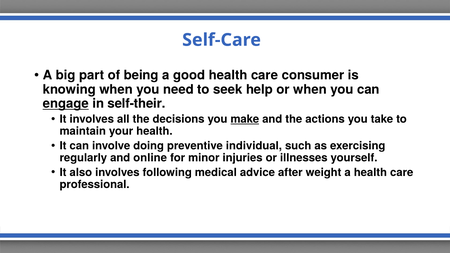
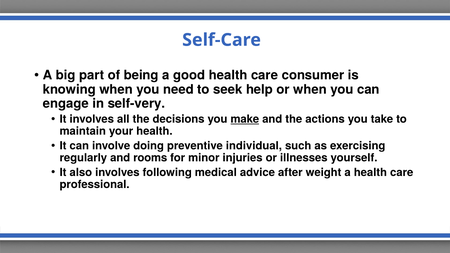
engage underline: present -> none (66, 104)
self-their: self-their -> self-very (136, 104)
online: online -> rooms (150, 158)
